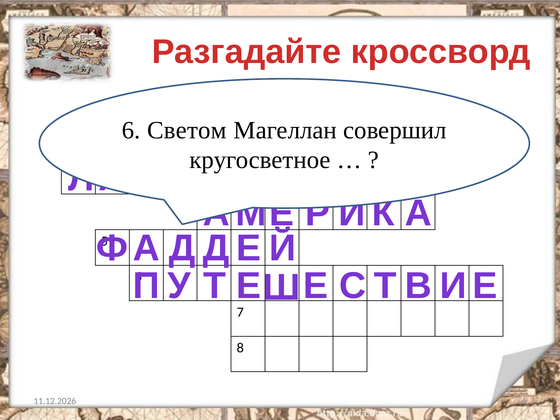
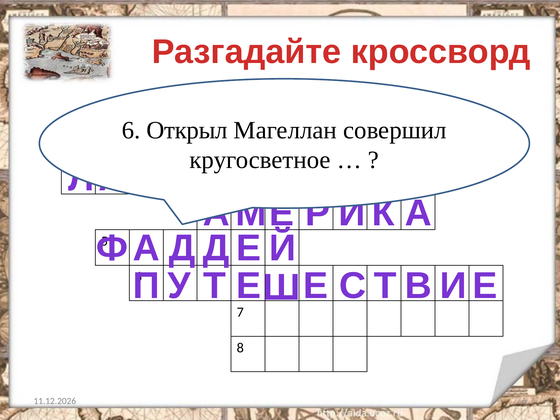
Светом: Светом -> Открыл (187, 130)
